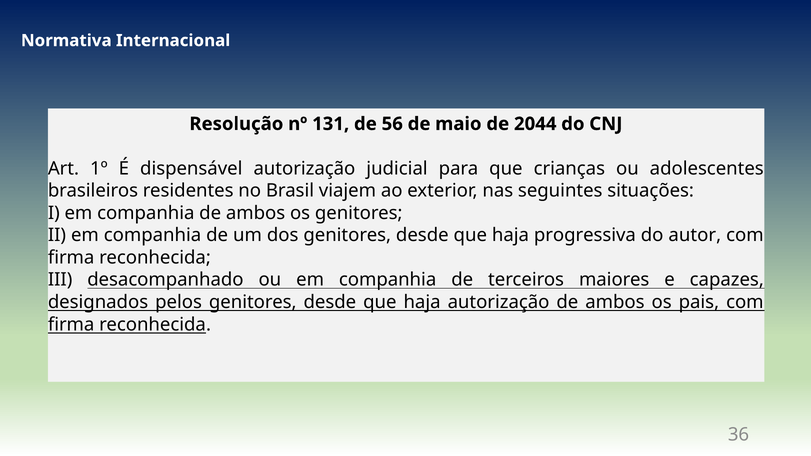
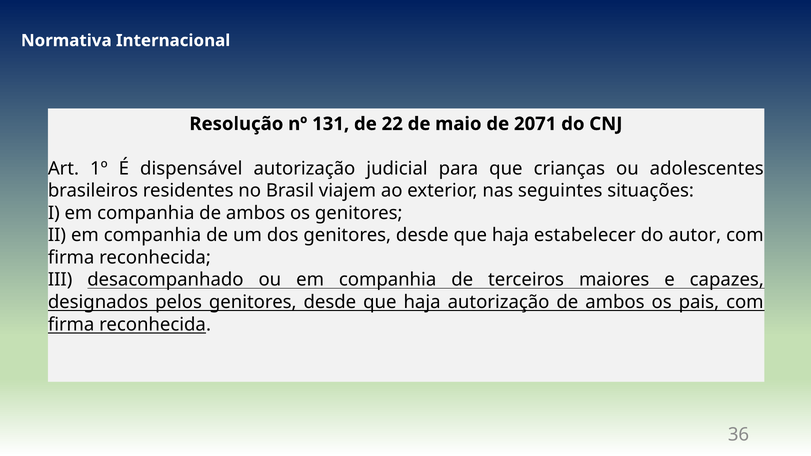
56: 56 -> 22 (392, 124)
2044: 2044 -> 2071 (535, 124)
progressiva: progressiva -> estabelecer (585, 235)
